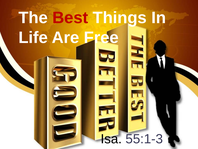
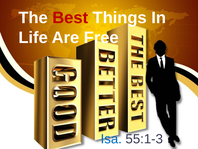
Isa colour: black -> blue (111, 139)
